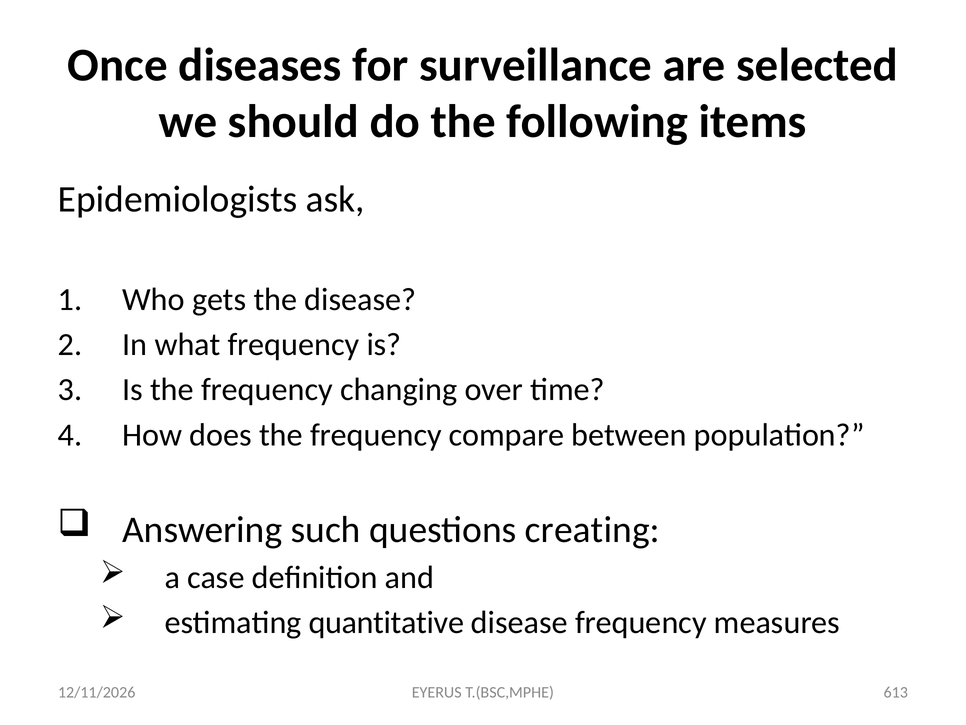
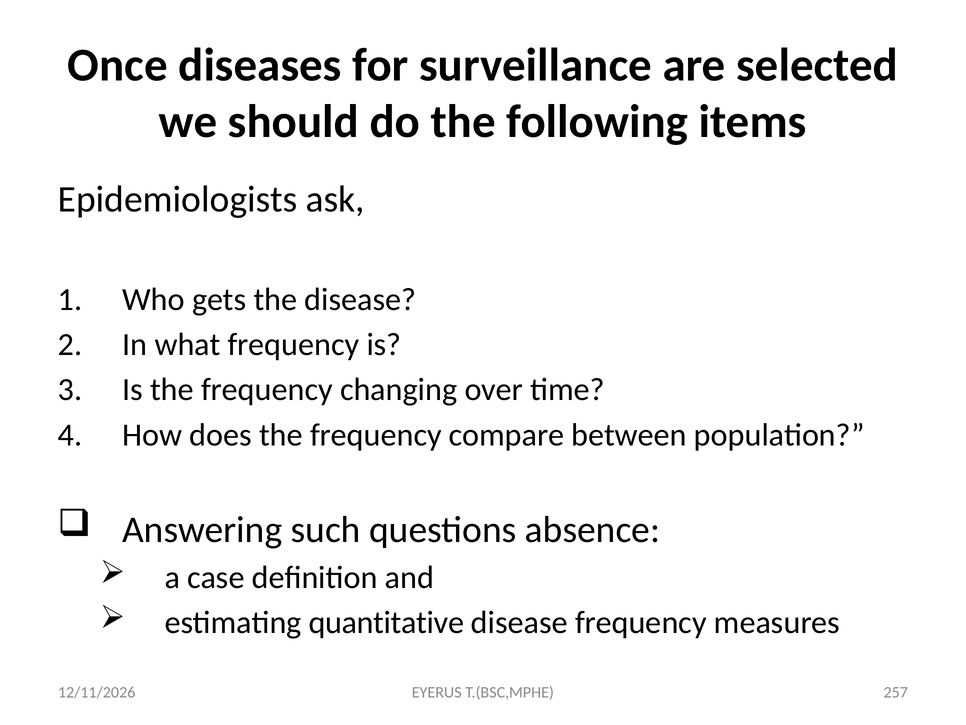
creating: creating -> absence (593, 529)
613: 613 -> 257 (896, 692)
